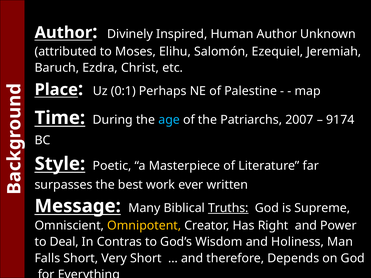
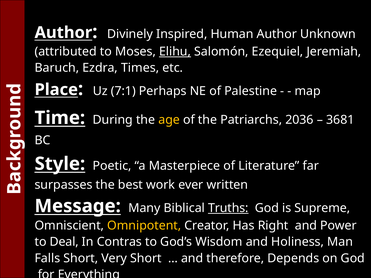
Elihu underline: none -> present (175, 52)
Christ: Christ -> Times (140, 68)
0:1: 0:1 -> 7:1 (123, 91)
age colour: light blue -> yellow (169, 120)
2007: 2007 -> 2036 (299, 120)
9174: 9174 -> 3681 (340, 120)
